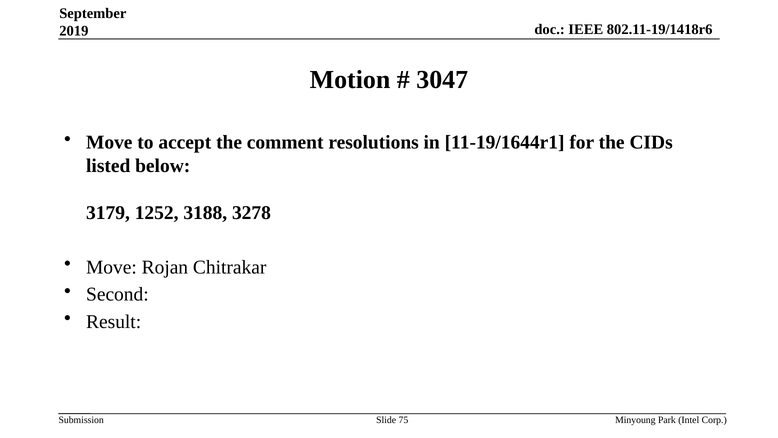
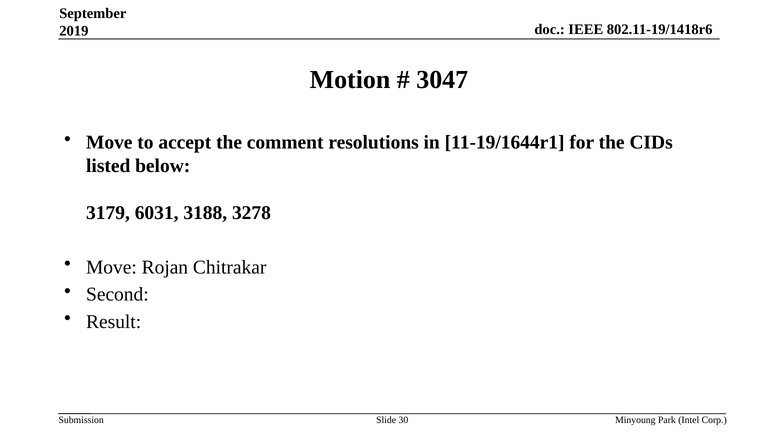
1252: 1252 -> 6031 (157, 212)
75: 75 -> 30 (403, 420)
